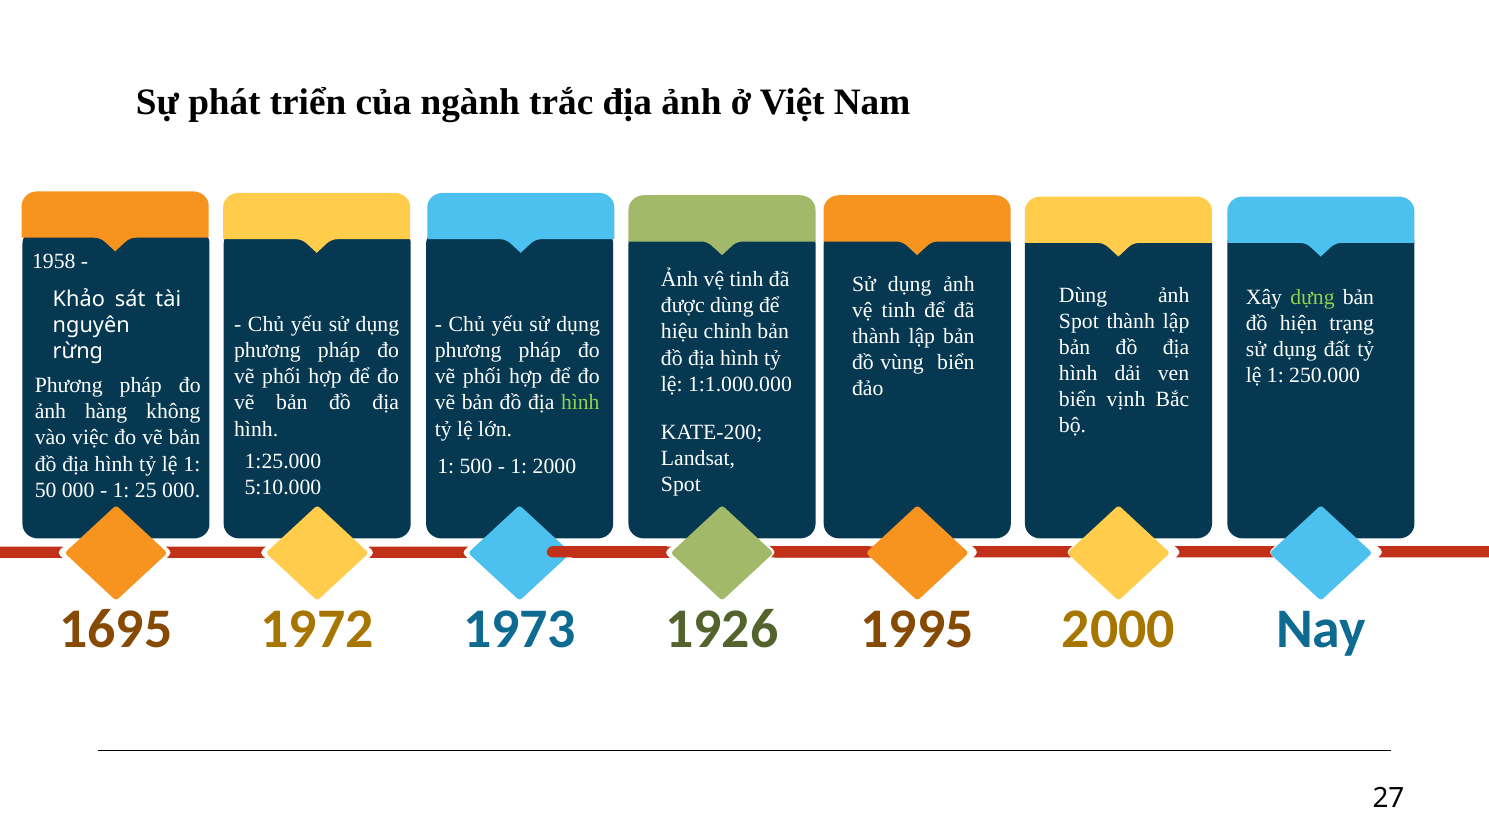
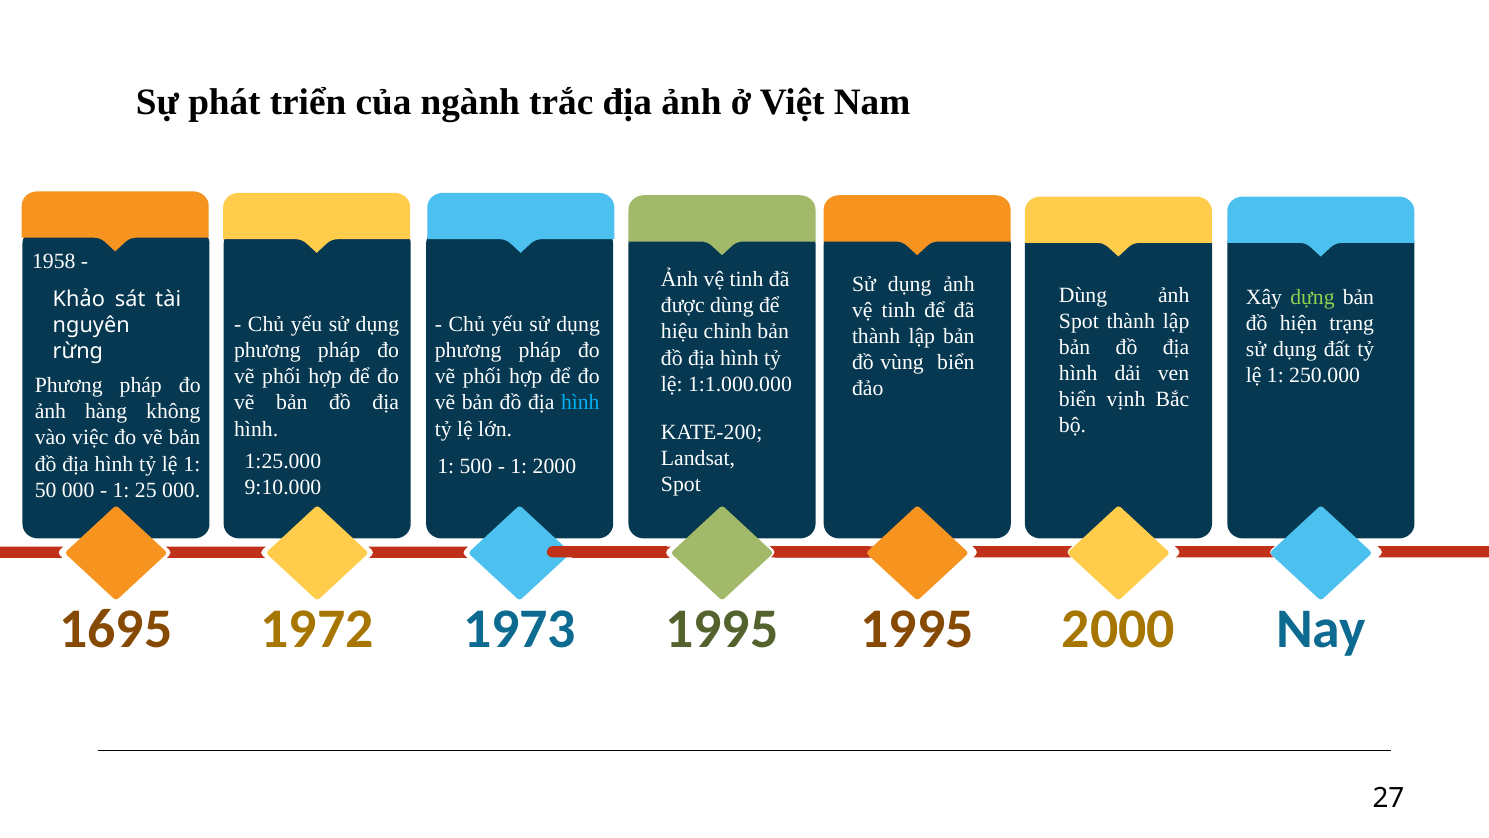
hình colour: light green -> light blue (580, 403)
5:10.000: 5:10.000 -> 9:10.000 (283, 487)
1973 1926: 1926 -> 1995 (722, 629)
